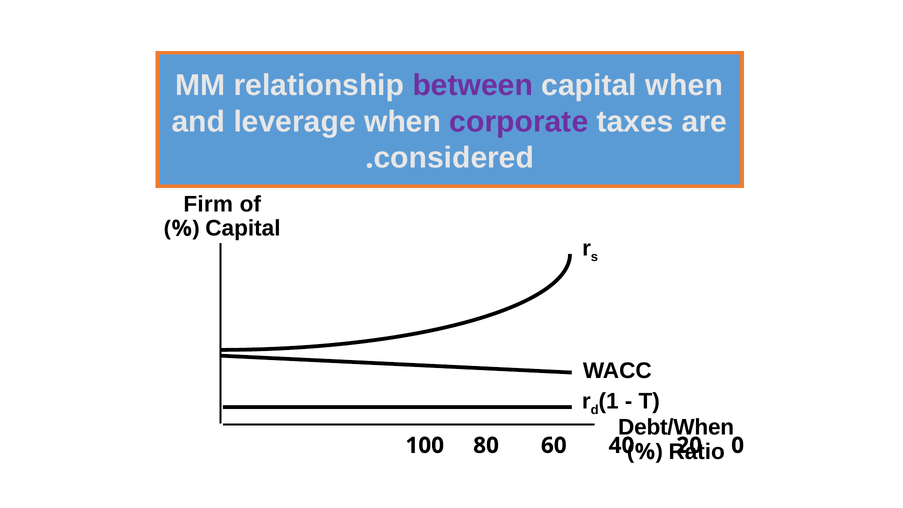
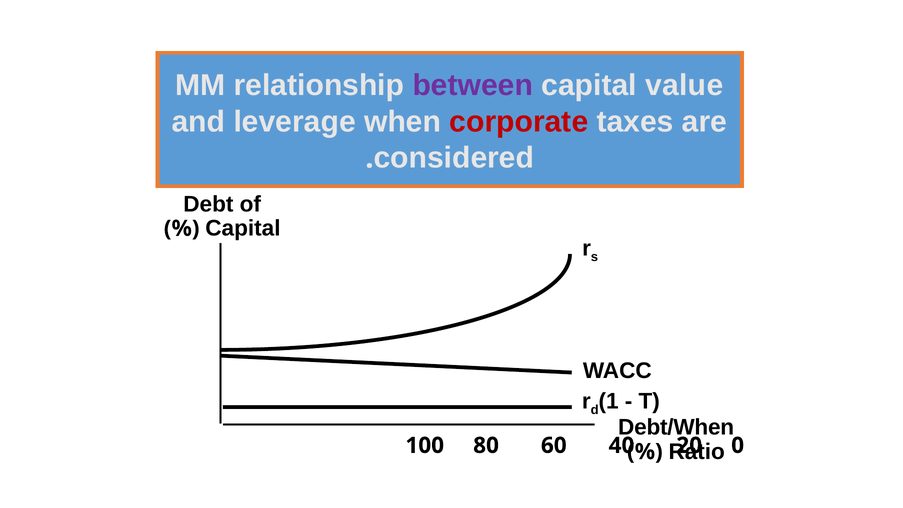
capital when: when -> value (684, 85)
corporate colour: purple -> red (519, 122)
Firm: Firm -> Debt (208, 204)
